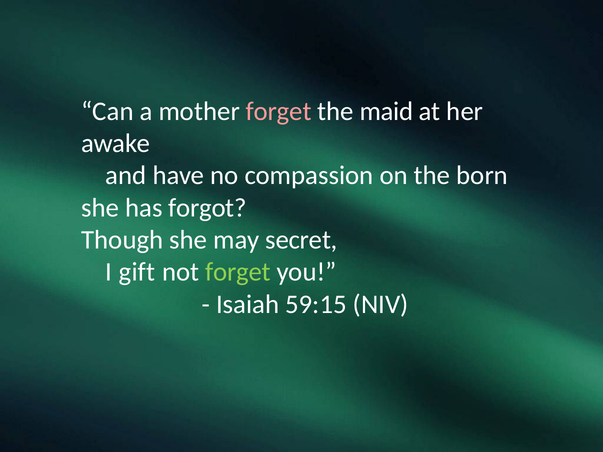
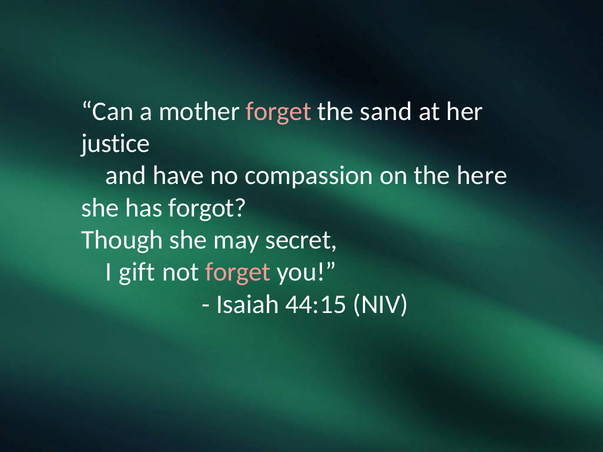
maid: maid -> sand (386, 111)
awake: awake -> justice (116, 144)
born: born -> here (482, 176)
forget colour: light green -> pink (238, 272)
59:15: 59:15 -> 44:15 (316, 304)
